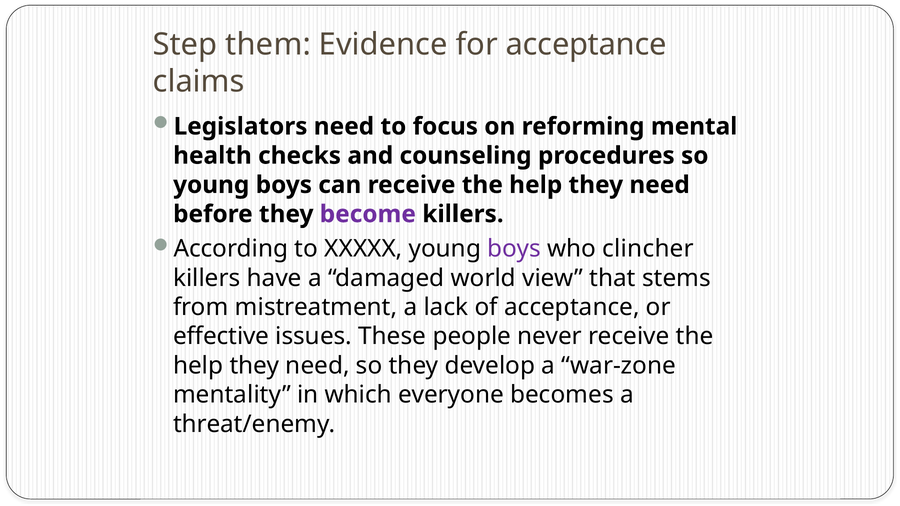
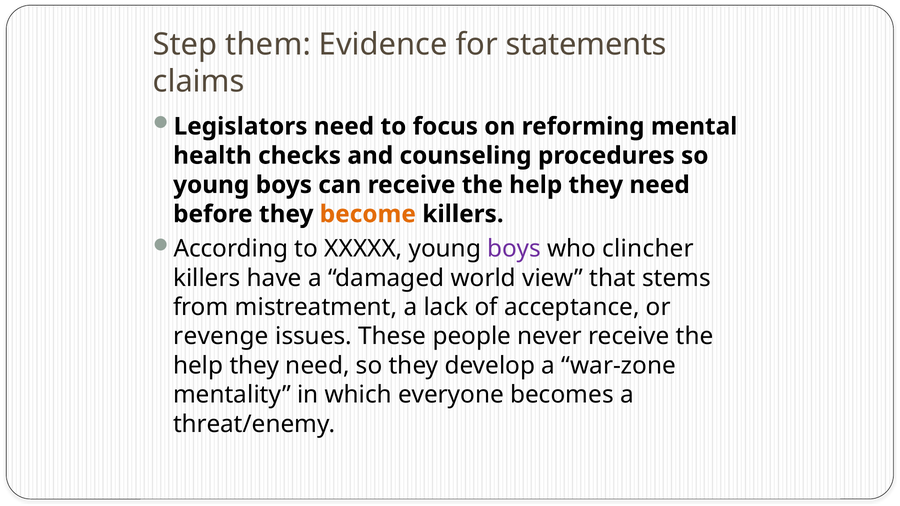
for acceptance: acceptance -> statements (586, 44)
become colour: purple -> orange (368, 214)
effective: effective -> revenge (221, 337)
